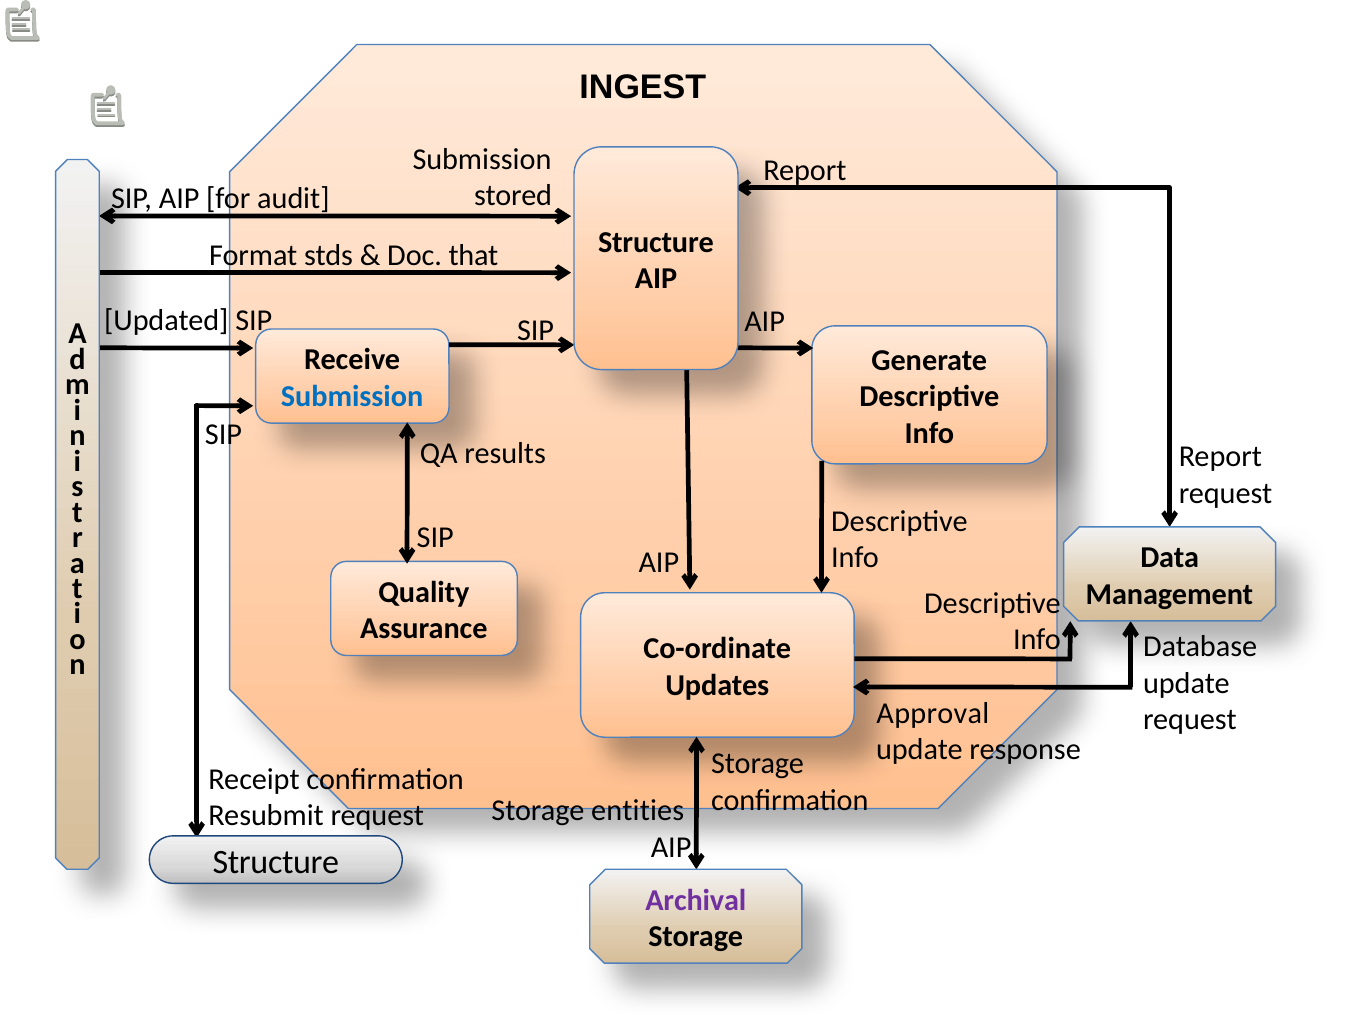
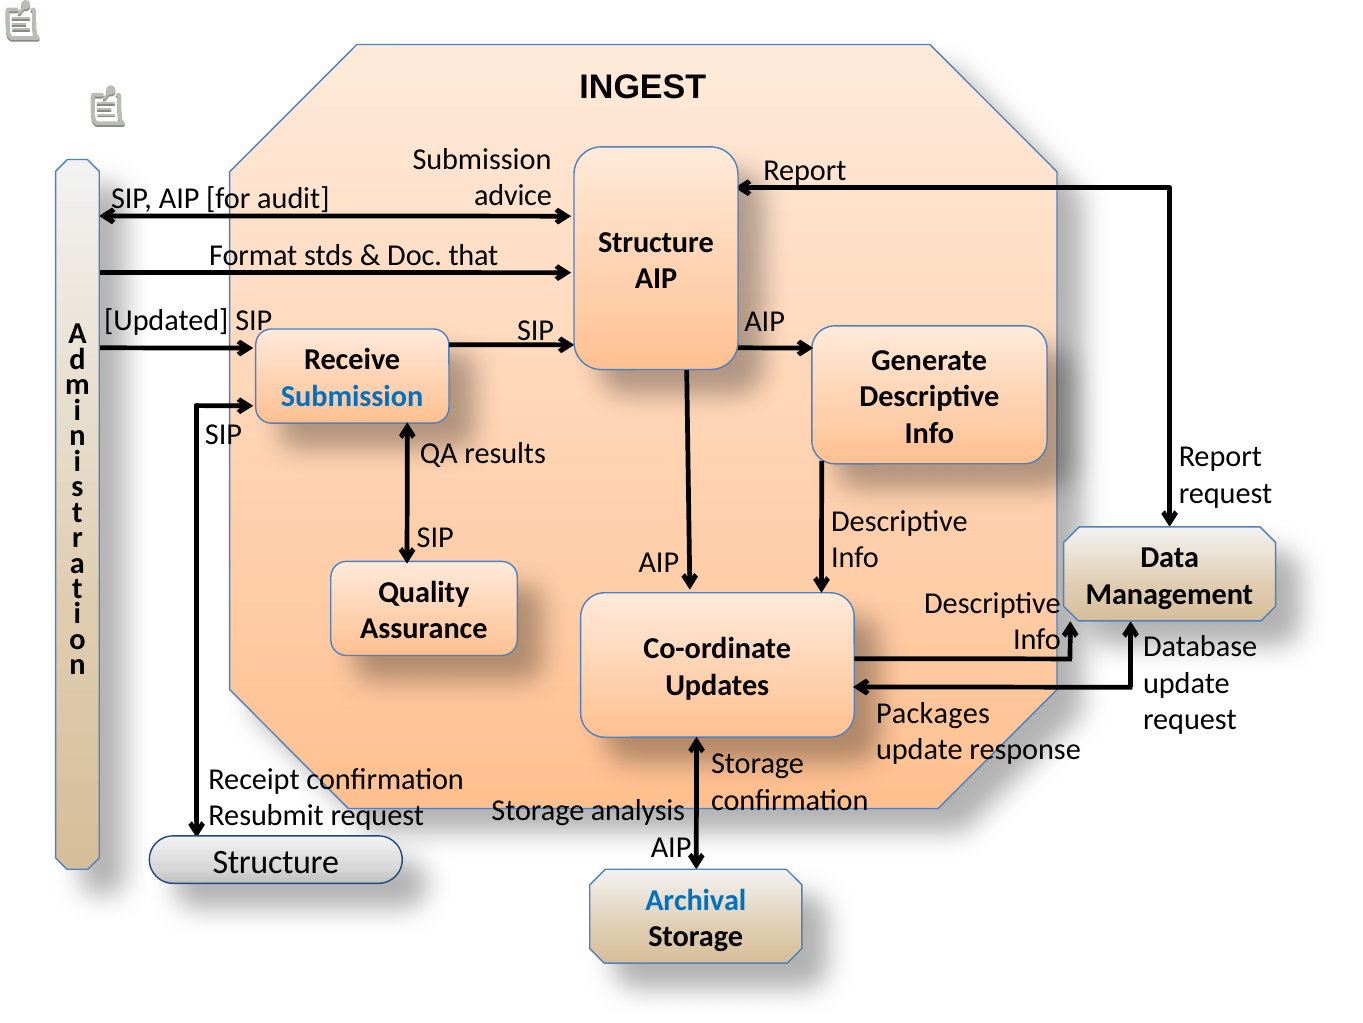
stored: stored -> advice (513, 196)
Approval: Approval -> Packages (933, 713)
entities: entities -> analysis (638, 810)
Archival colour: purple -> blue (696, 900)
